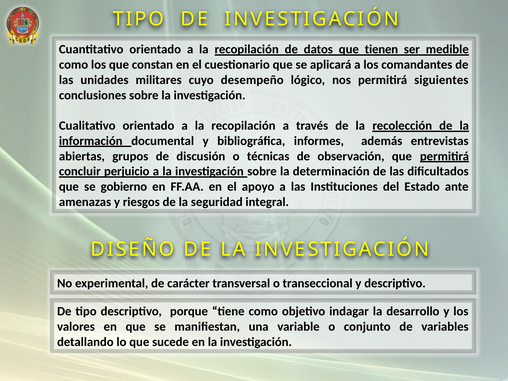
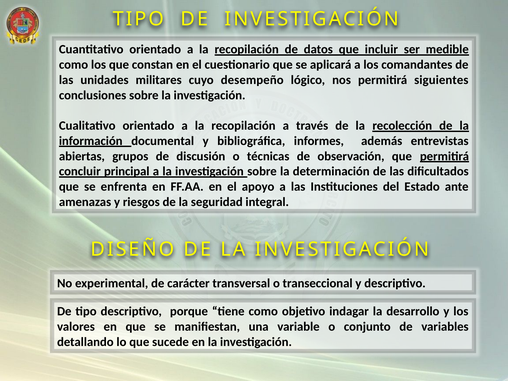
tienen: tienen -> incluir (381, 49)
perjuicio: perjuicio -> principal (127, 171)
gobierno: gobierno -> enfrenta (124, 187)
